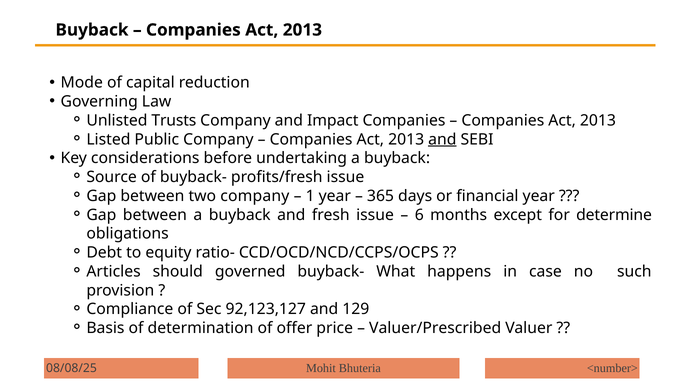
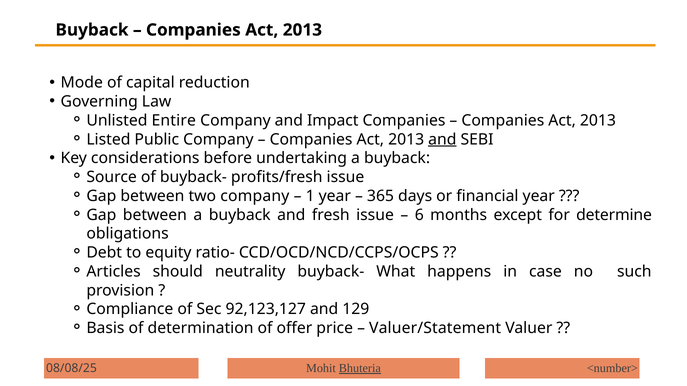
Trusts: Trusts -> Entire (174, 121)
governed: governed -> neutrality (250, 272)
Valuer/Prescribed: Valuer/Prescribed -> Valuer/Statement (435, 328)
Bhuteria underline: none -> present (360, 369)
